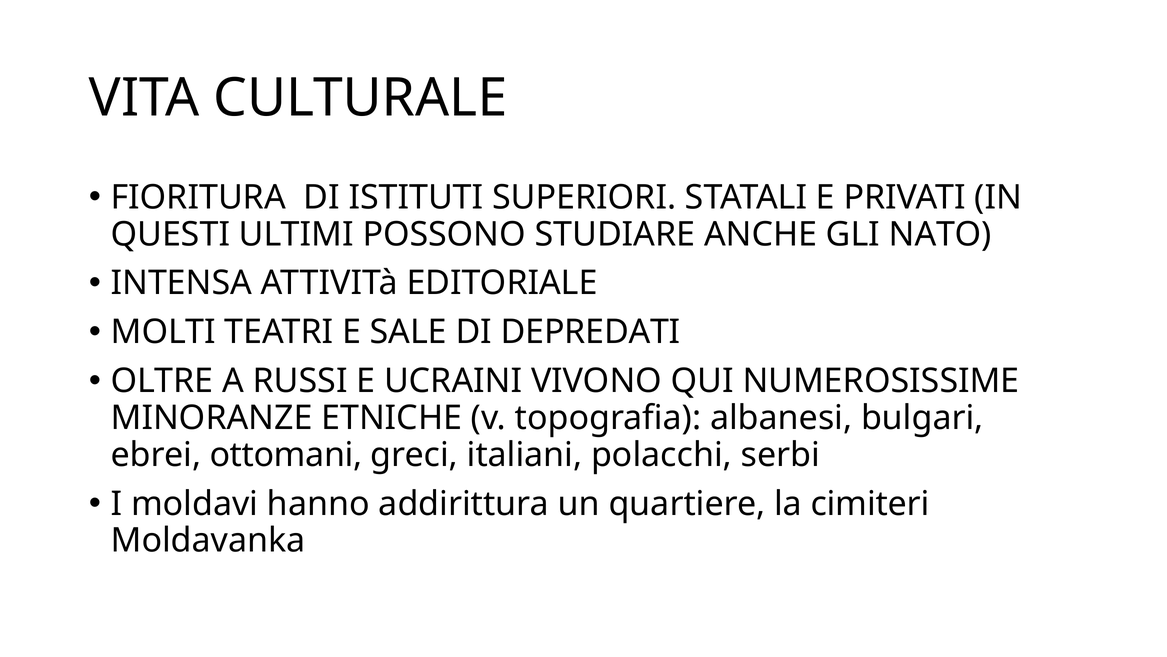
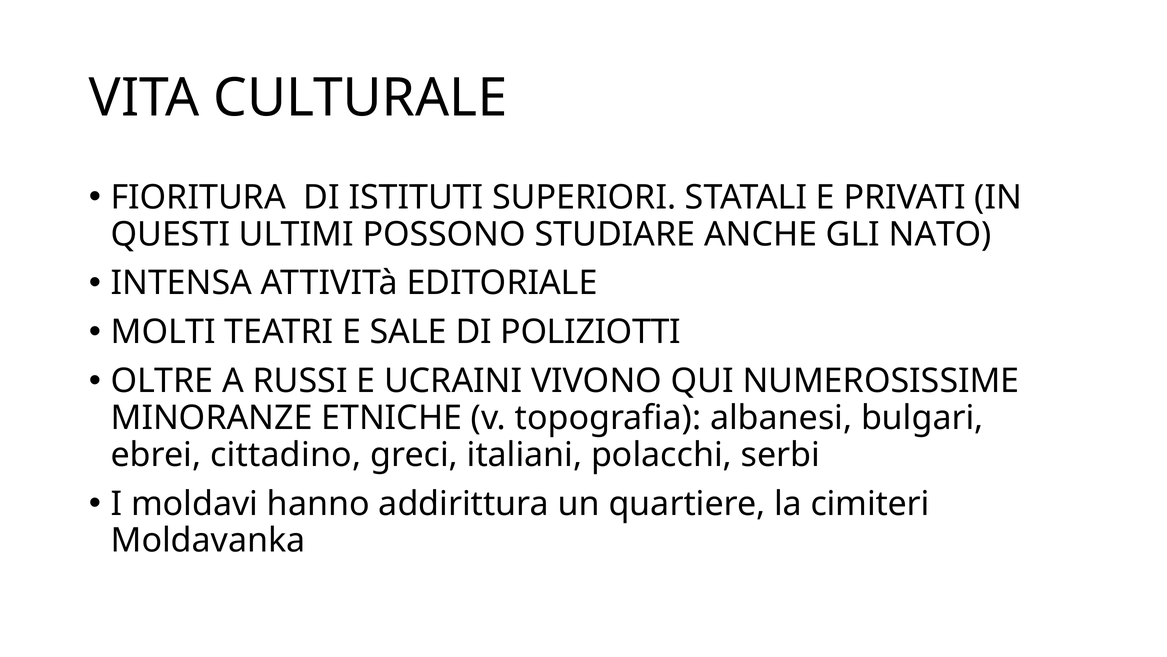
DEPREDATI: DEPREDATI -> POLIZIOTTI (591, 332)
ottomani: ottomani -> cittadino (286, 454)
